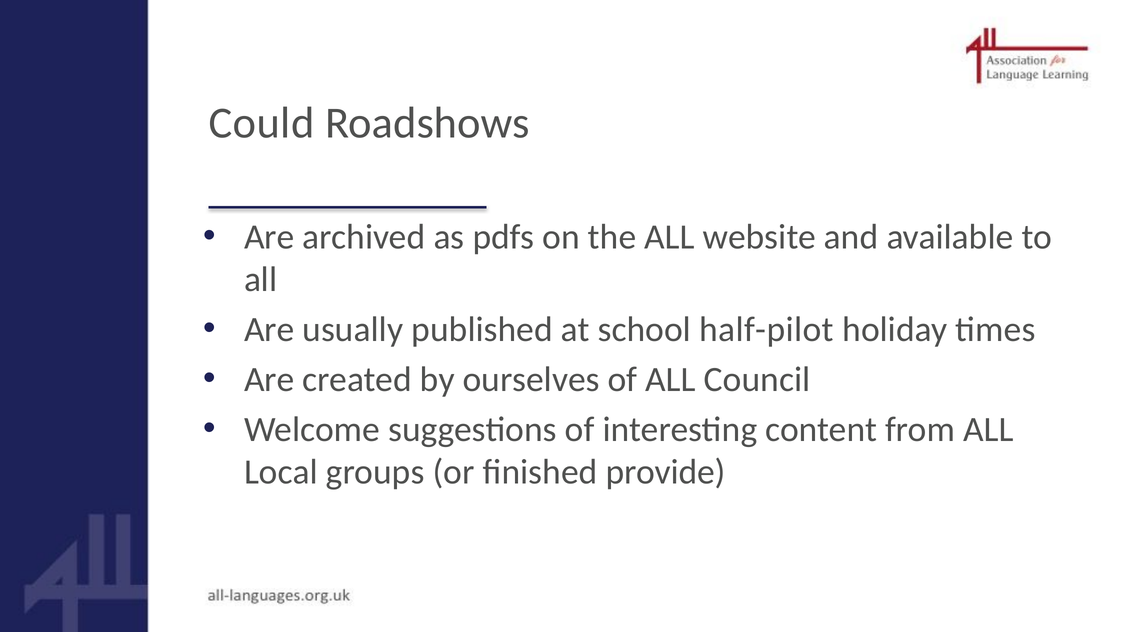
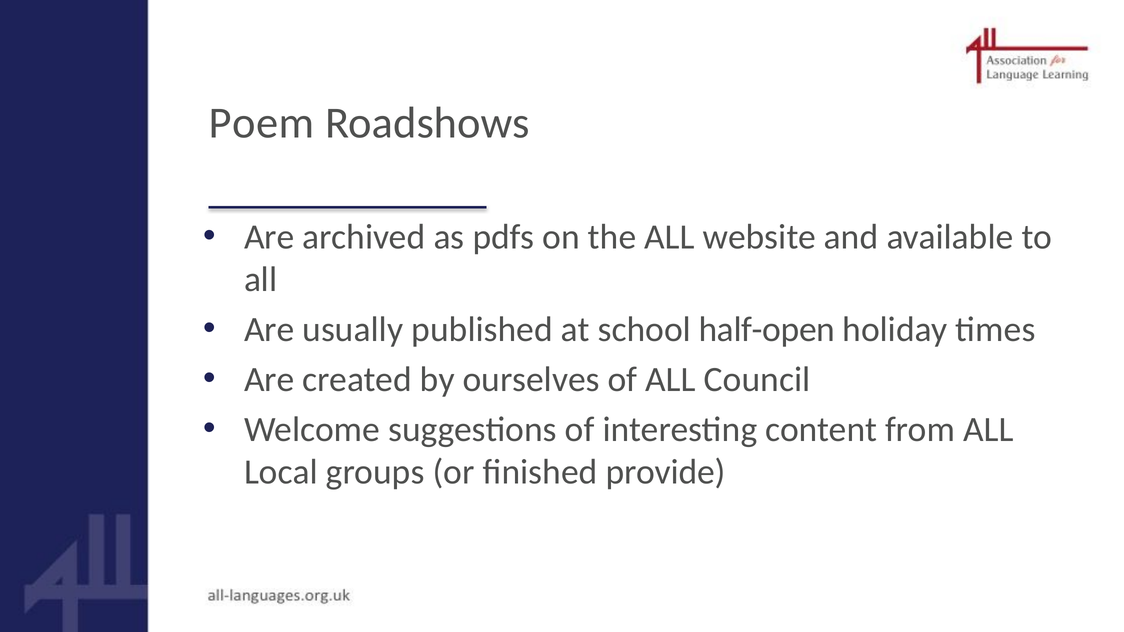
Could: Could -> Poem (262, 123)
half-pilot: half-pilot -> half-open (767, 330)
